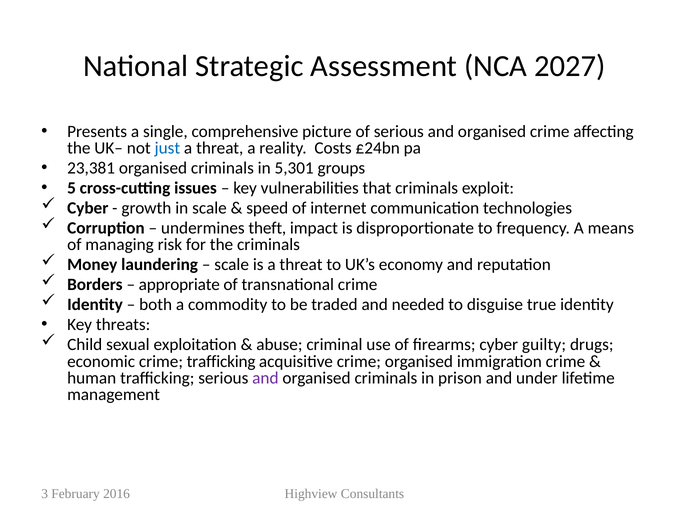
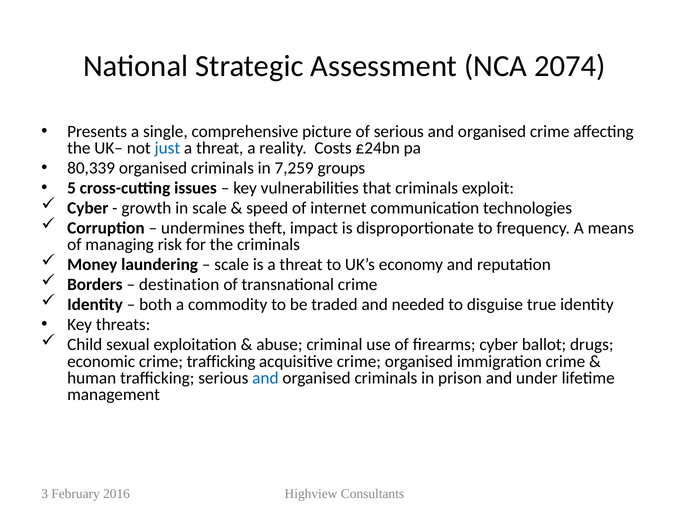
2027: 2027 -> 2074 (570, 66)
23,381: 23,381 -> 80,339 (91, 168)
5,301: 5,301 -> 7,259 (294, 168)
appropriate: appropriate -> destination (179, 285)
guilty: guilty -> ballot (544, 345)
and colour: purple -> blue (265, 378)
